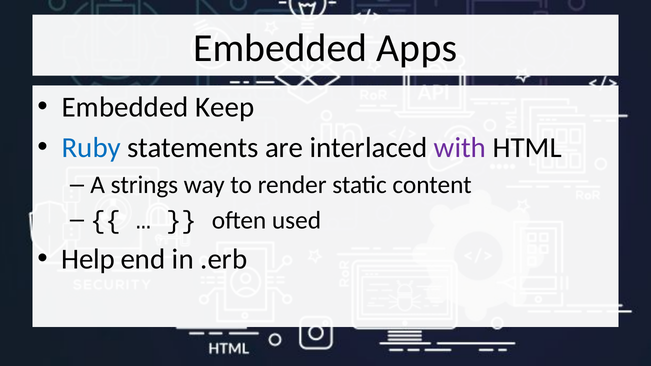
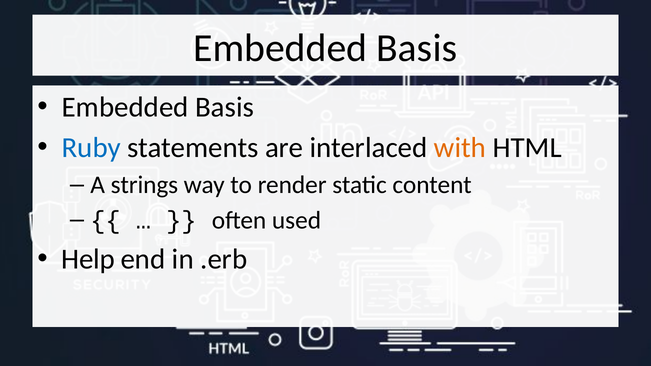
Apps: Apps -> Basis (417, 48)
Keep: Keep -> Basis (225, 107)
with colour: purple -> orange (460, 148)
